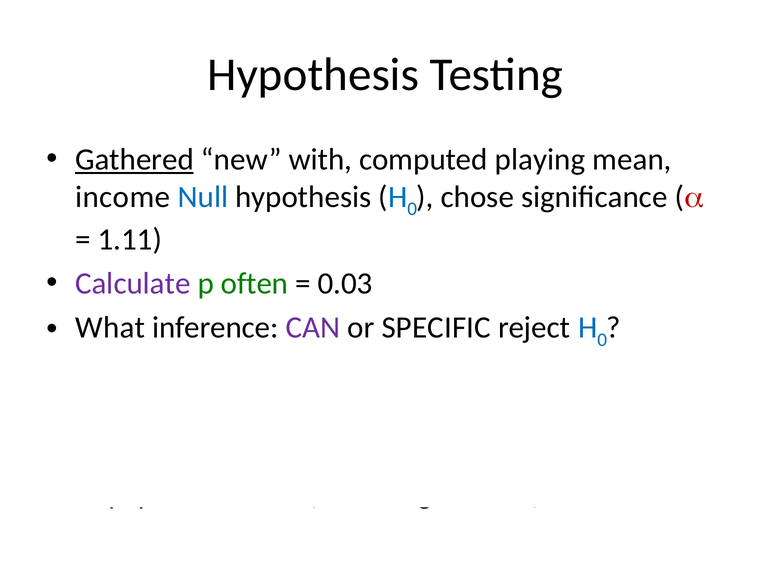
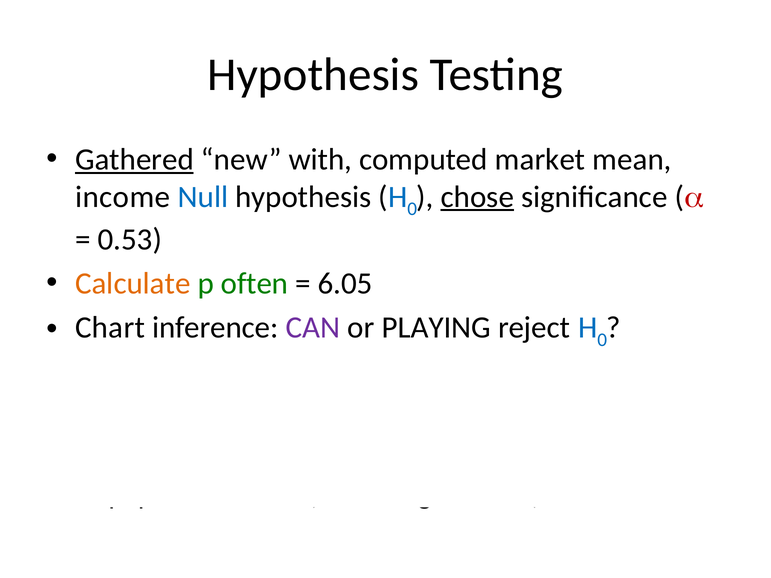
playing: playing -> market (540, 160)
chose underline: none -> present (477, 197)
1.11: 1.11 -> 0.53 (130, 239)
Calculate colour: purple -> orange (133, 284)
0.03: 0.03 -> 6.05 (345, 284)
What: What -> Chart (110, 328)
SPECIFIC: SPECIFIC -> PLAYING (436, 328)
